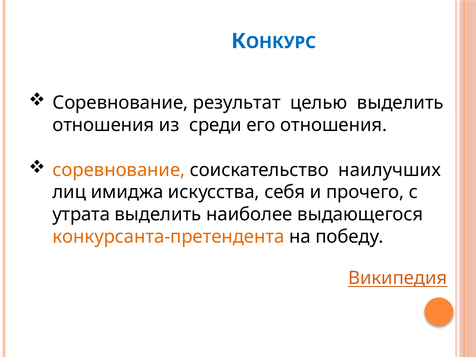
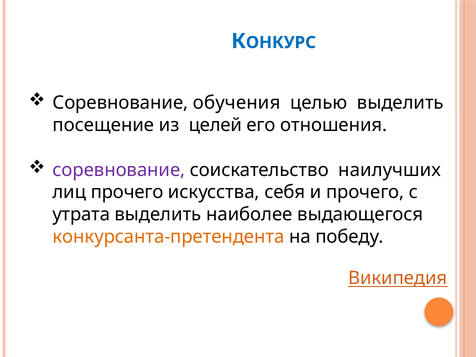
результат: результат -> обучения (237, 103)
отношения: отношения -> посещение (103, 125)
среди: среди -> целей (215, 125)
соревнование colour: orange -> purple (119, 170)
лиц имиджа: имиджа -> прочего (127, 192)
